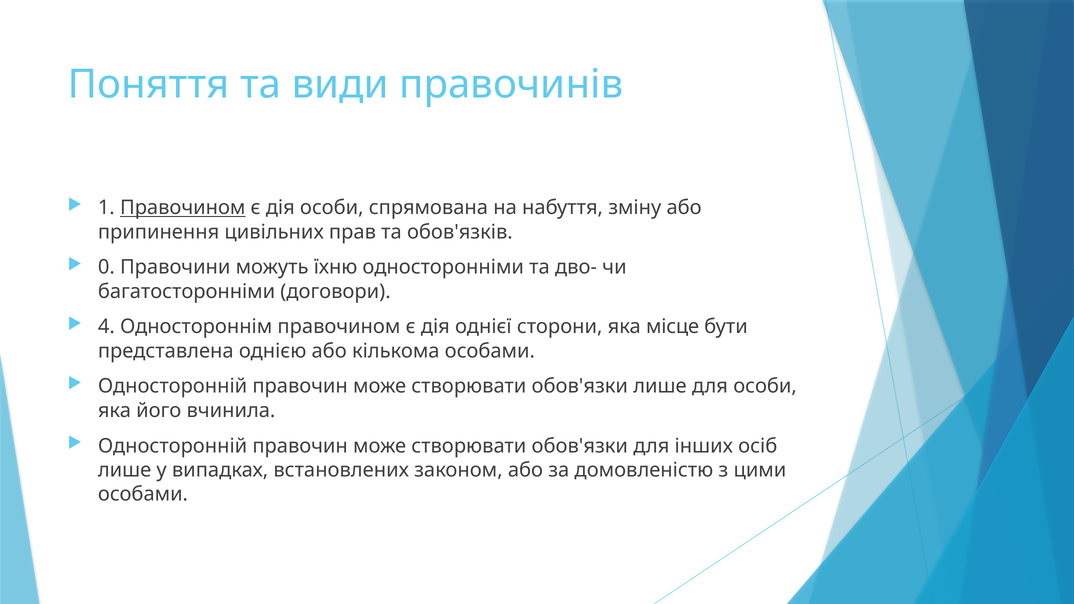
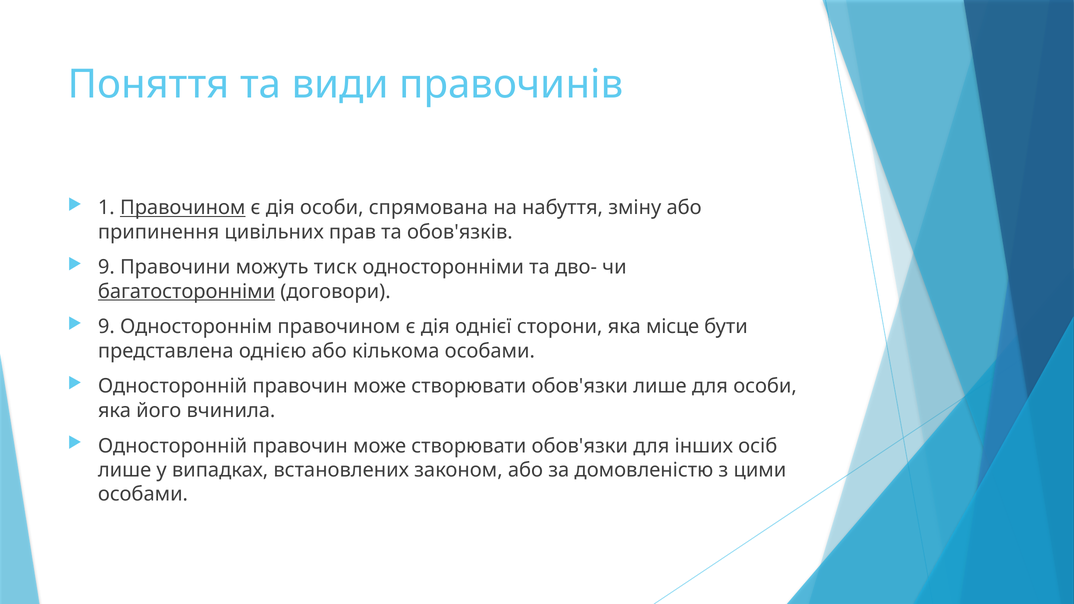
0: 0 -> 9 (106, 267)
їхню: їхню -> тиск (335, 267)
багатосторонніми underline: none -> present (187, 292)
4: 4 -> 9 (106, 327)
